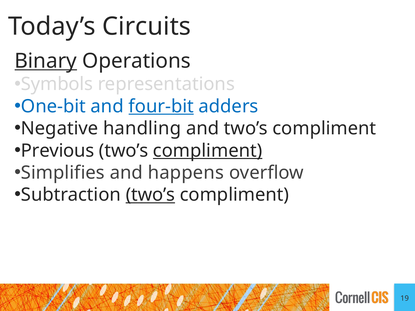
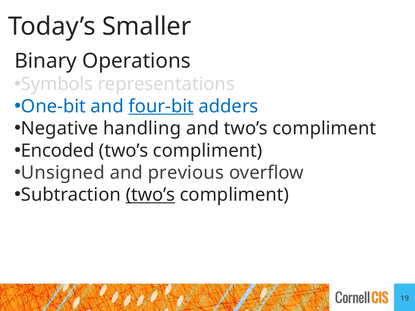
Circuits: Circuits -> Smaller (147, 27)
Binary underline: present -> none (46, 61)
Previous: Previous -> Encoded (58, 151)
compliment underline: present -> none (208, 151)
Simplifies: Simplifies -> Unsigned (63, 173)
happens: happens -> previous (186, 173)
